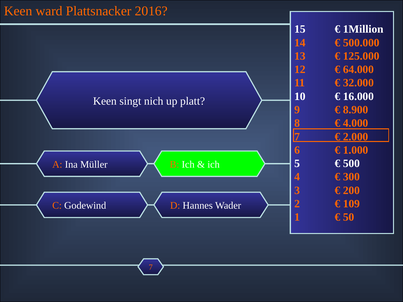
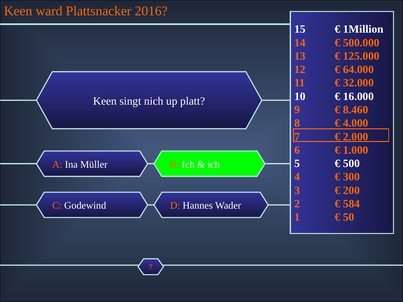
8.900: 8.900 -> 8.460 (356, 110)
109: 109 -> 584 (351, 204)
